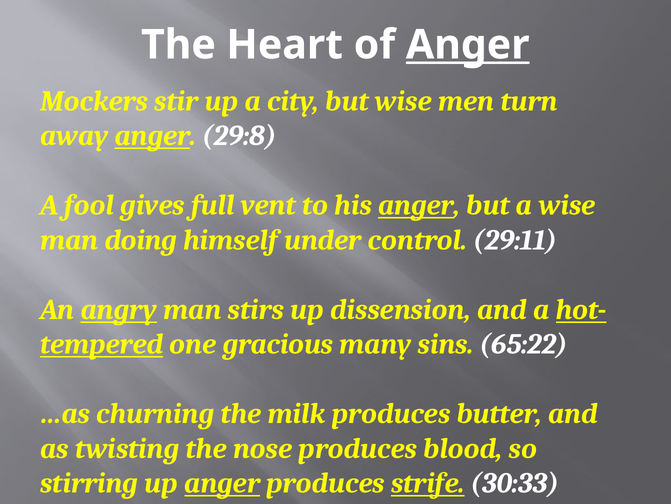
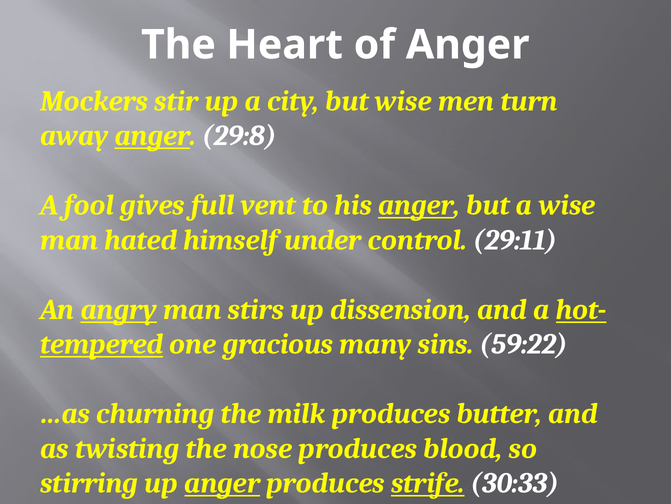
Anger underline: present -> none (468, 45)
doing: doing -> hated (141, 240)
65:22: 65:22 -> 59:22 (524, 344)
